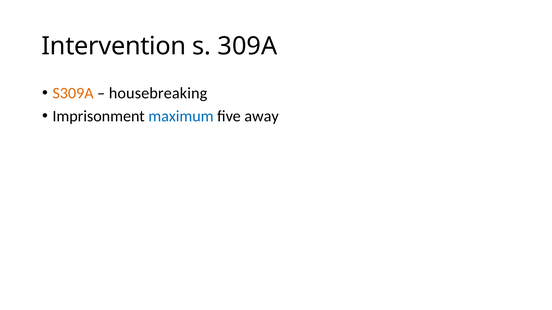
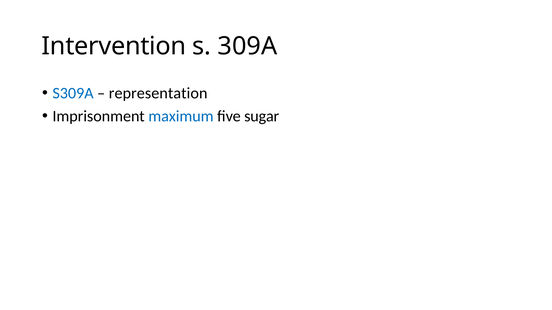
S309A colour: orange -> blue (73, 93)
housebreaking: housebreaking -> representation (158, 93)
away: away -> sugar (262, 116)
